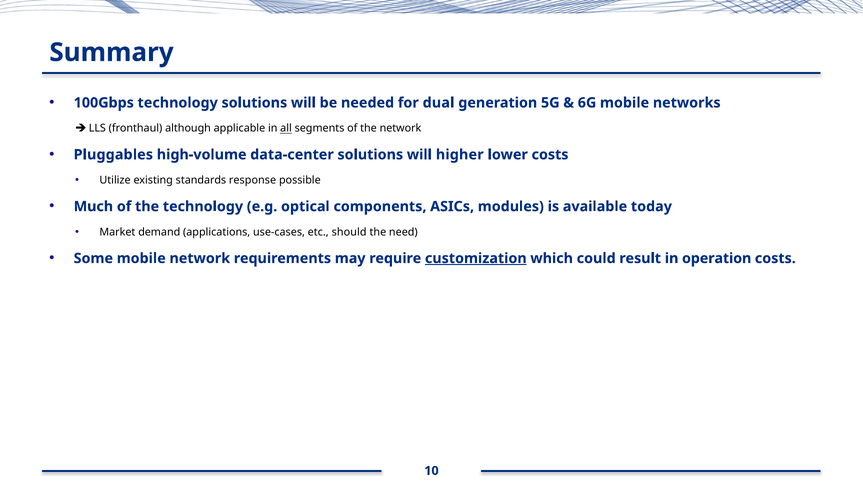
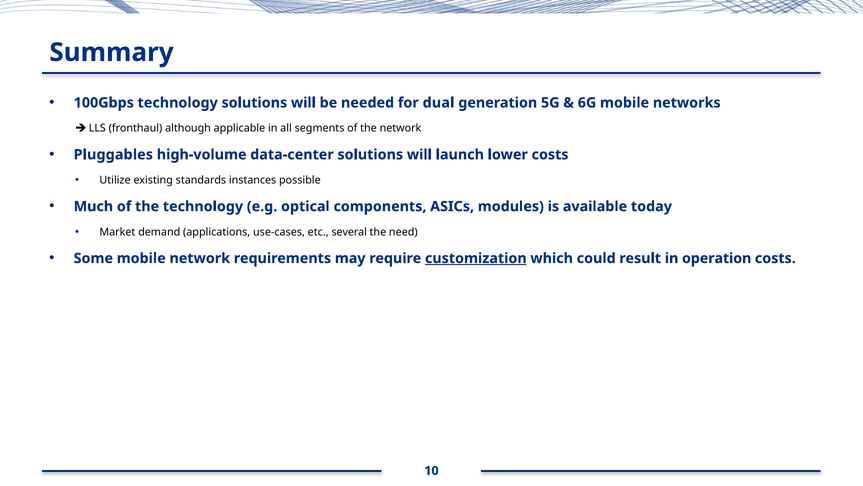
all underline: present -> none (286, 128)
higher: higher -> launch (460, 154)
response: response -> instances (253, 180)
should: should -> several (349, 232)
